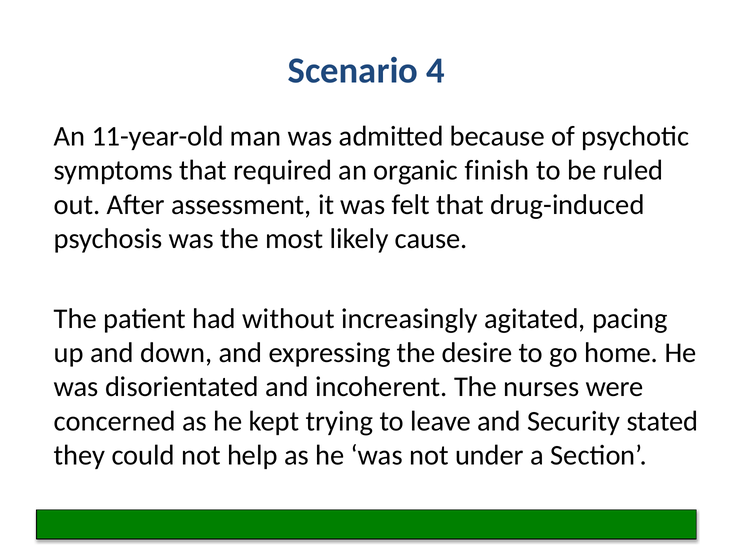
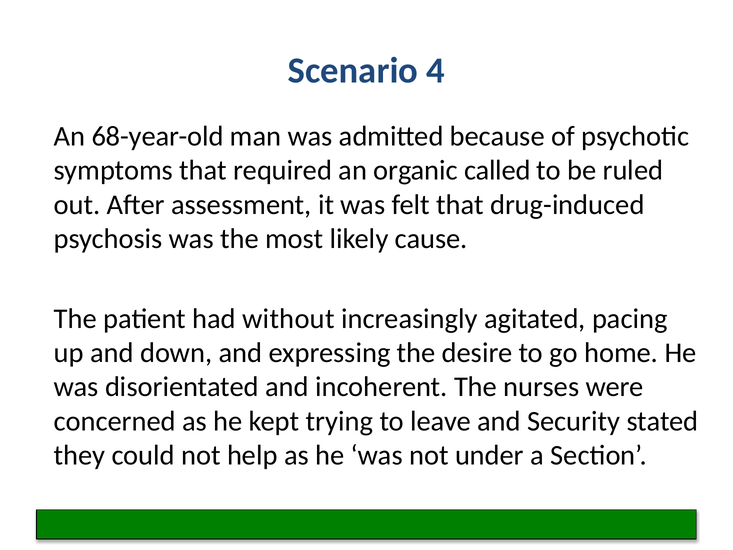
11-year-old: 11-year-old -> 68-year-old (158, 136)
finish: finish -> called (497, 170)
